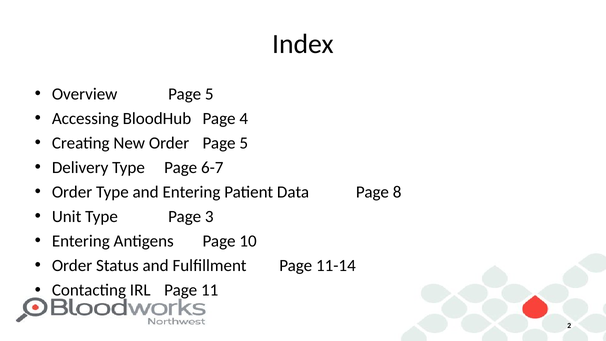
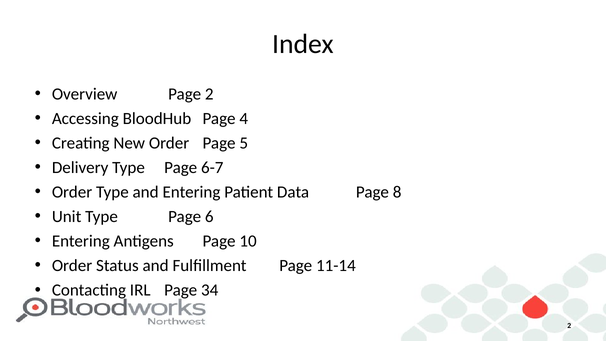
Overview Page 5: 5 -> 2 (209, 94)
3: 3 -> 6 (209, 217)
11: 11 -> 34 (210, 290)
